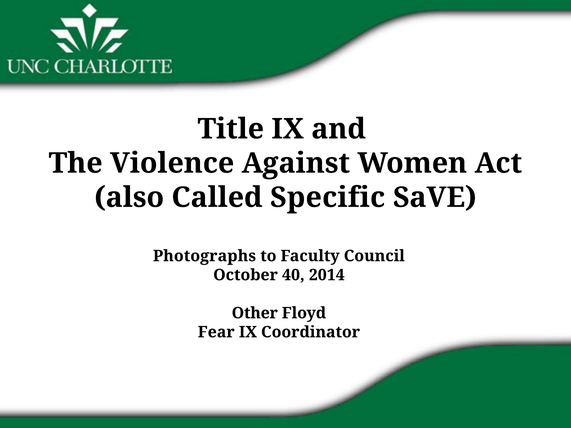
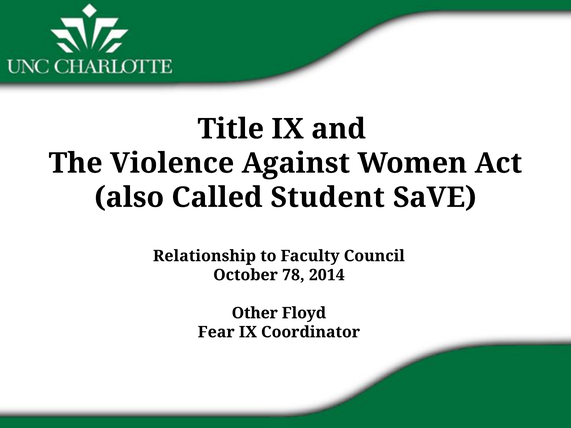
Specific: Specific -> Student (328, 198)
Photographs: Photographs -> Relationship (205, 256)
40: 40 -> 78 (293, 275)
